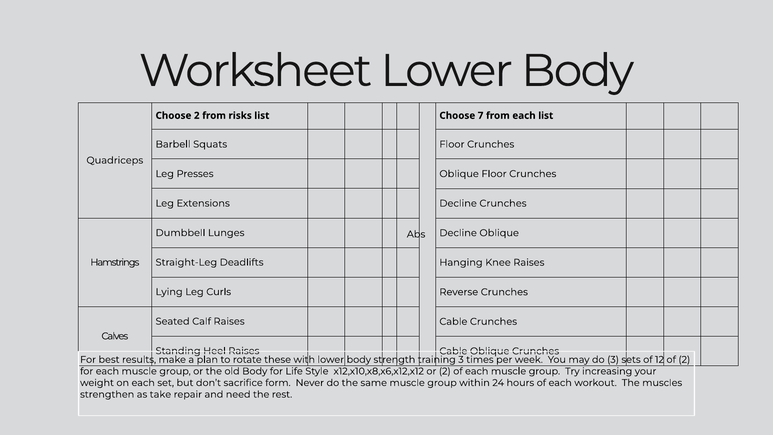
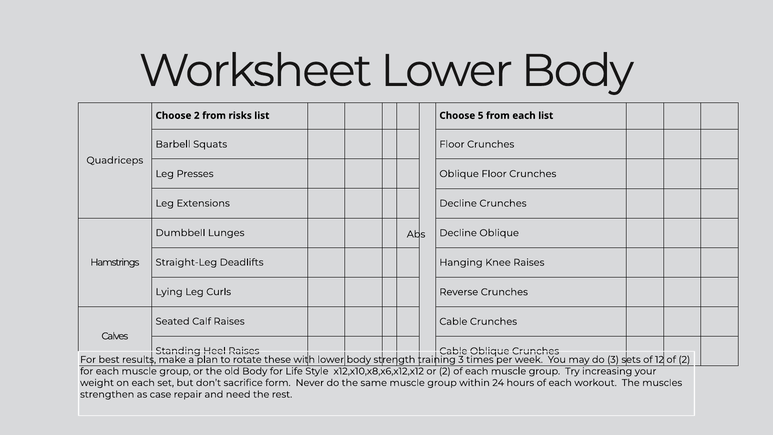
7: 7 -> 5 (481, 116)
take: take -> case (160, 394)
